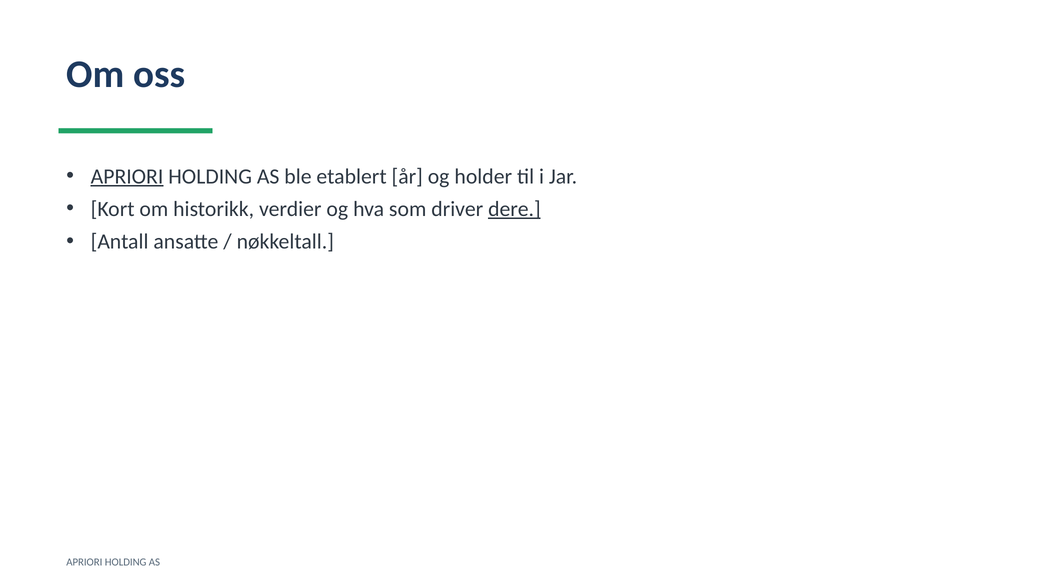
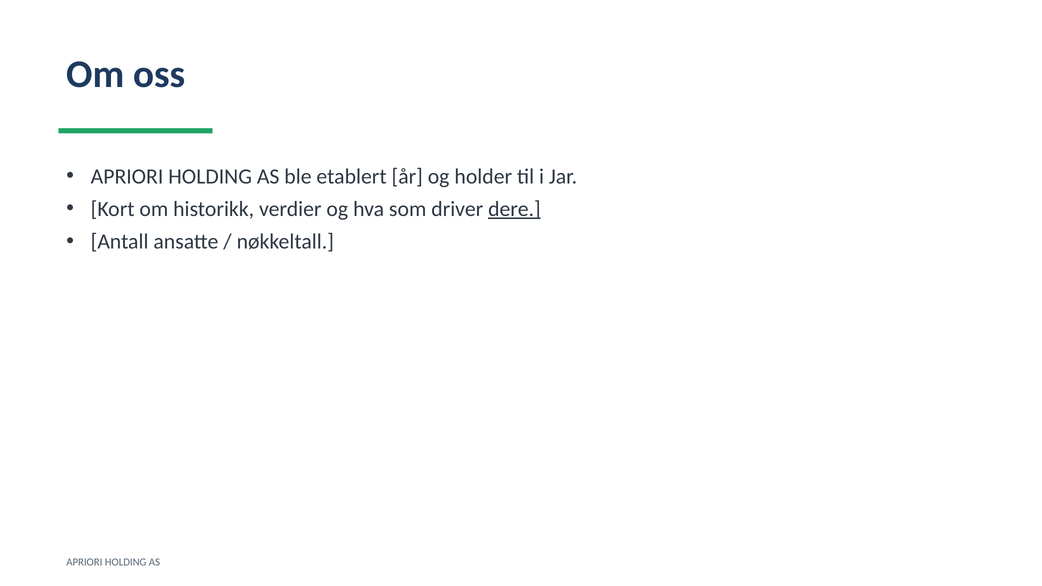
APRIORI underline: present -> none (127, 176)
